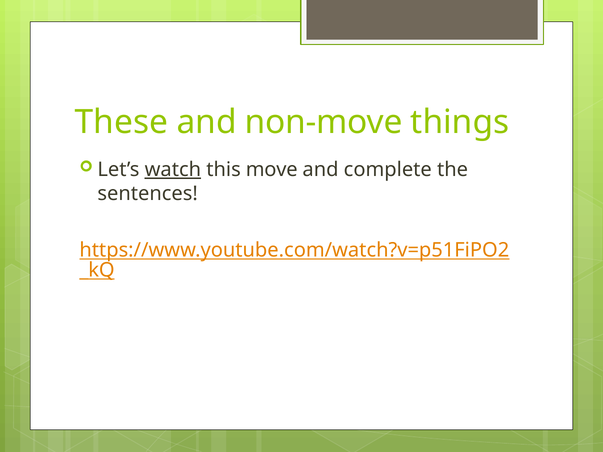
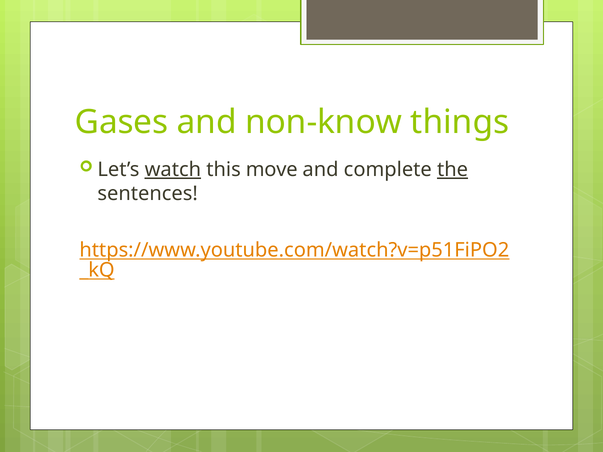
These: These -> Gases (121, 122)
non-move: non-move -> non-know (324, 122)
the underline: none -> present (453, 170)
